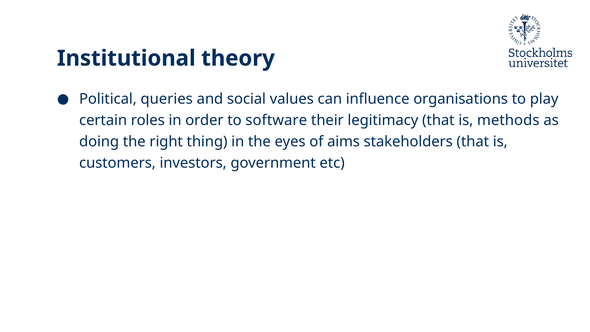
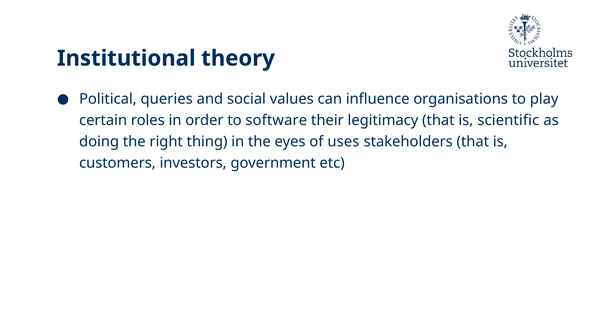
methods: methods -> scientific (508, 120)
aims: aims -> uses (343, 142)
